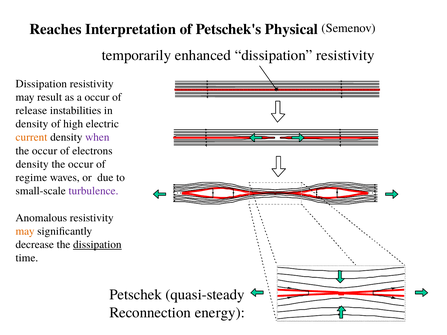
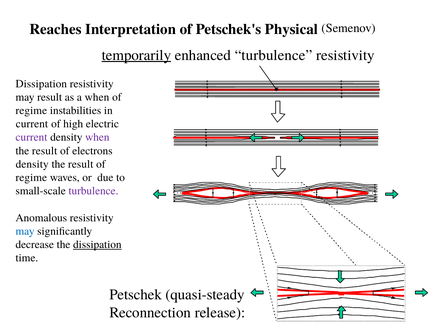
temporarily underline: none -> present (136, 55)
enhanced dissipation: dissipation -> turbulence (274, 55)
a occur: occur -> when (97, 97)
release: release -> regime (31, 111)
density: density -> current (32, 124)
current colour: orange -> purple (31, 137)
occur: occur -> result (45, 151)
occur: occur -> result (81, 164)
may colour: orange -> blue (25, 231)
energy: energy -> release (220, 313)
